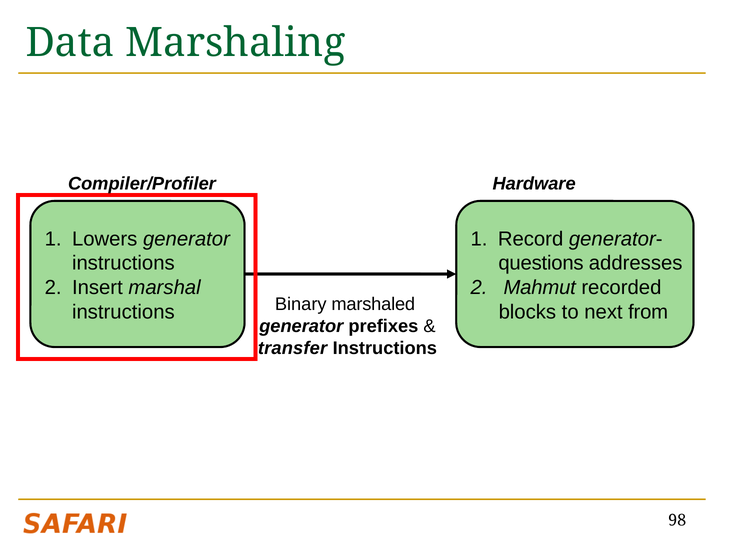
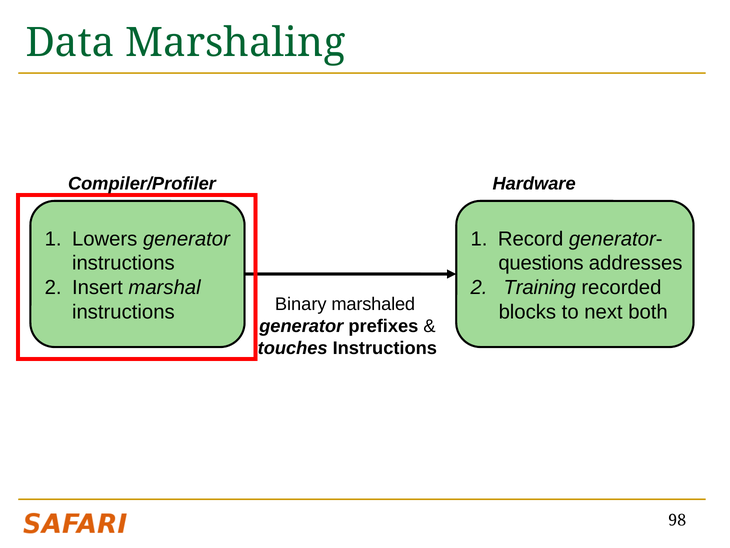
Mahmut: Mahmut -> Training (540, 287)
from: from -> both (648, 312)
transfer: transfer -> touches (293, 348)
